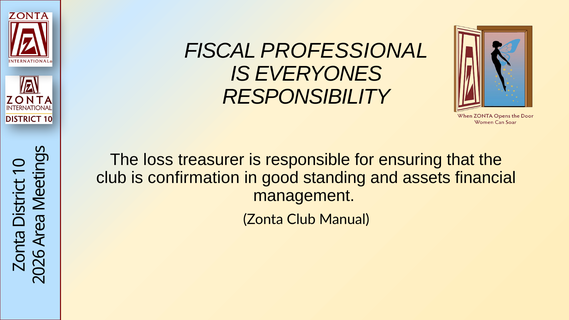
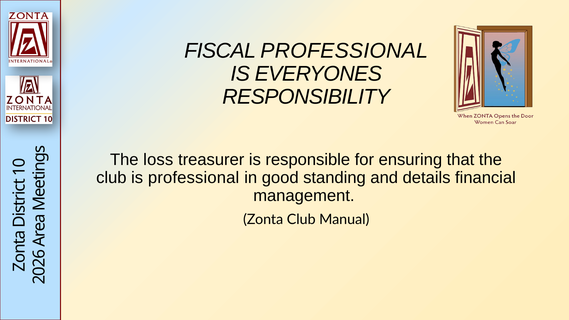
is confirmation: confirmation -> professional (194, 178)
assets: assets -> details (427, 178)
